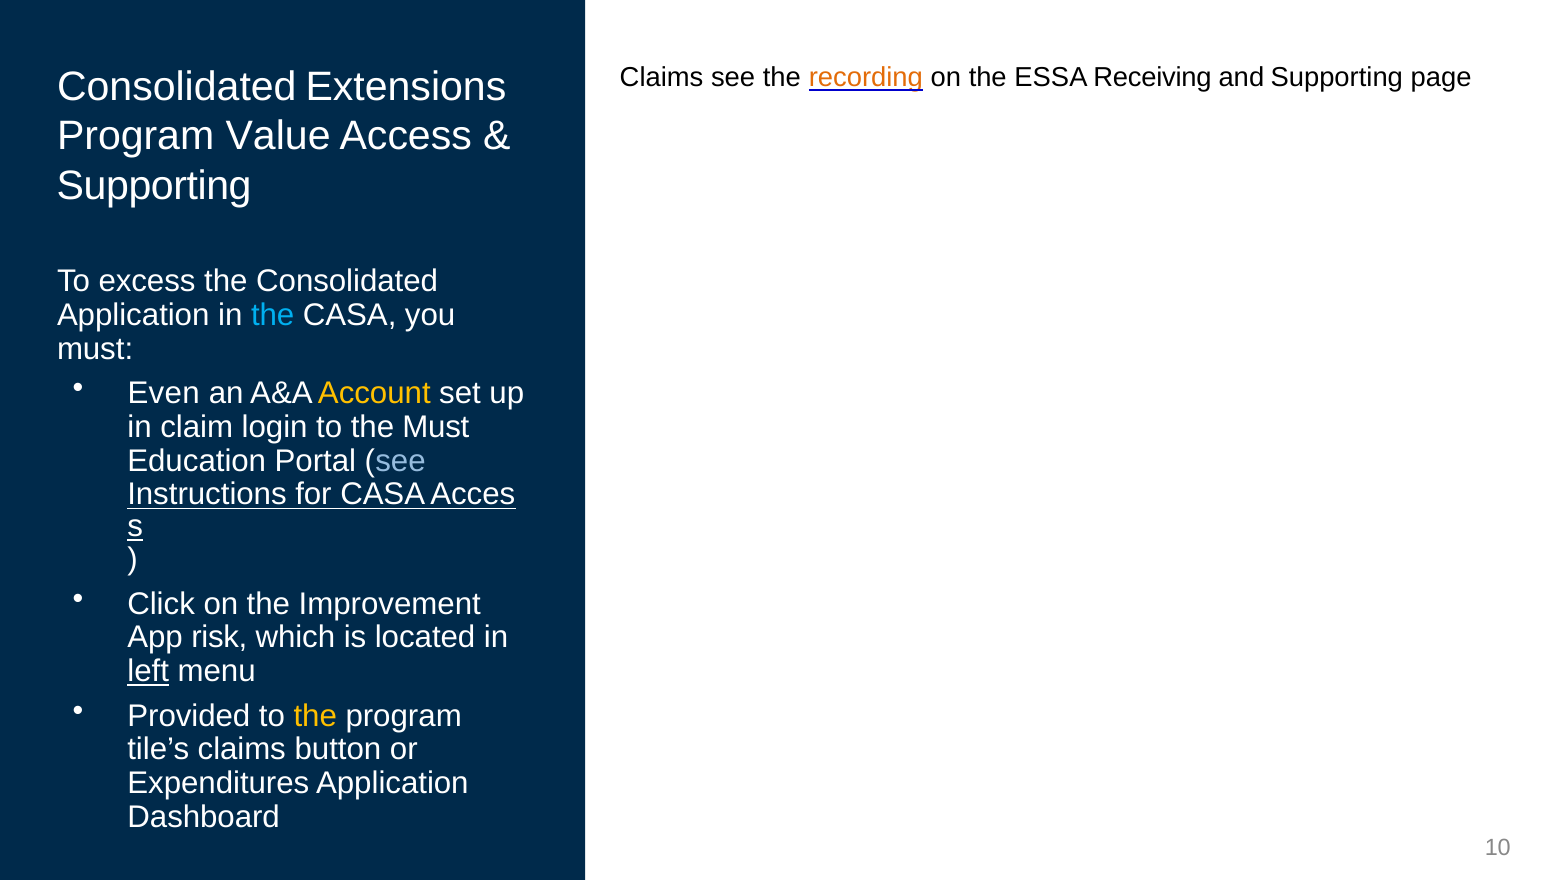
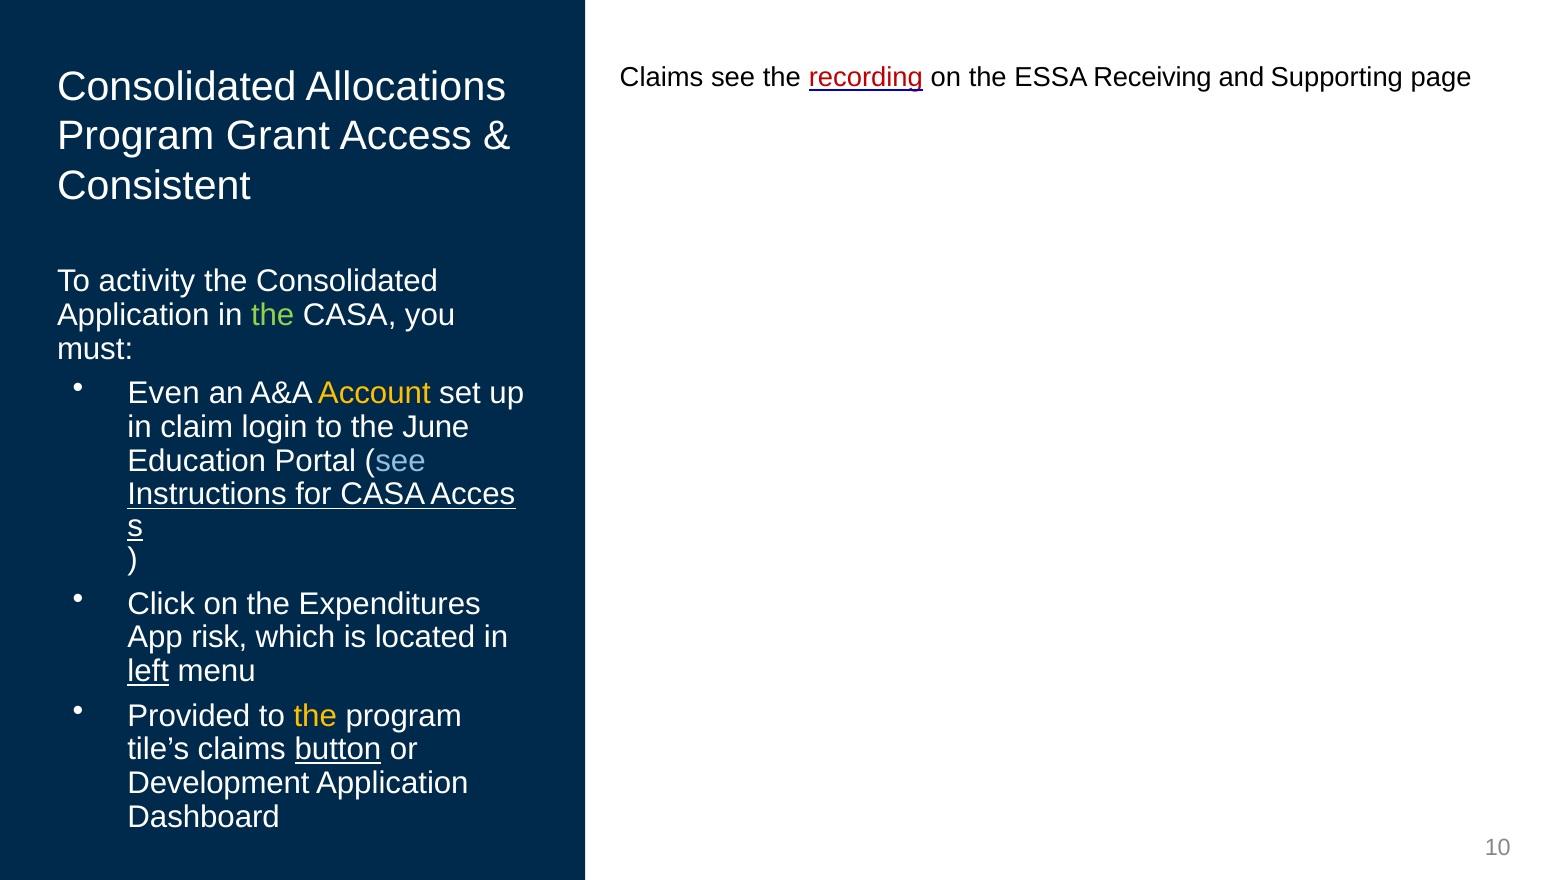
recording colour: orange -> red (866, 78)
Extensions: Extensions -> Allocations (406, 87)
Value: Value -> Grant (278, 136)
Supporting: Supporting -> Consistent (154, 186)
excess: excess -> activity (147, 281)
the colour: light blue -> light green (273, 315)
the Must: Must -> June (436, 427)
Improvement: Improvement -> Expenditures (390, 604)
button underline: none -> present (338, 749)
Expenditures: Expenditures -> Development (218, 783)
